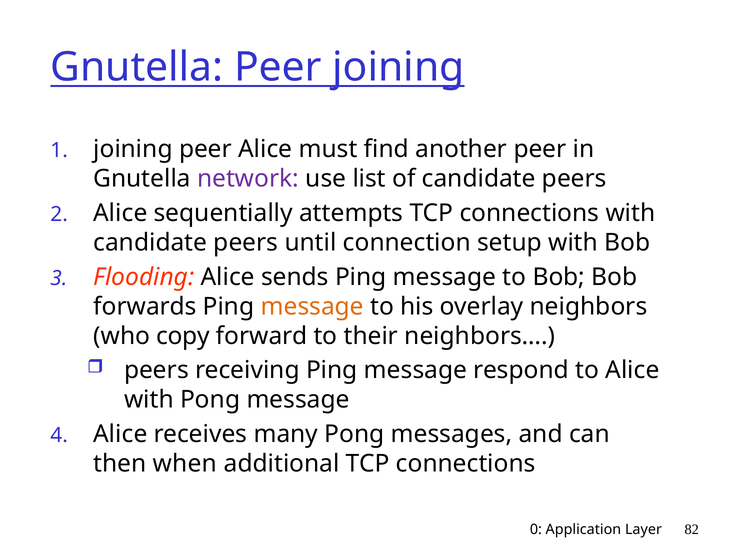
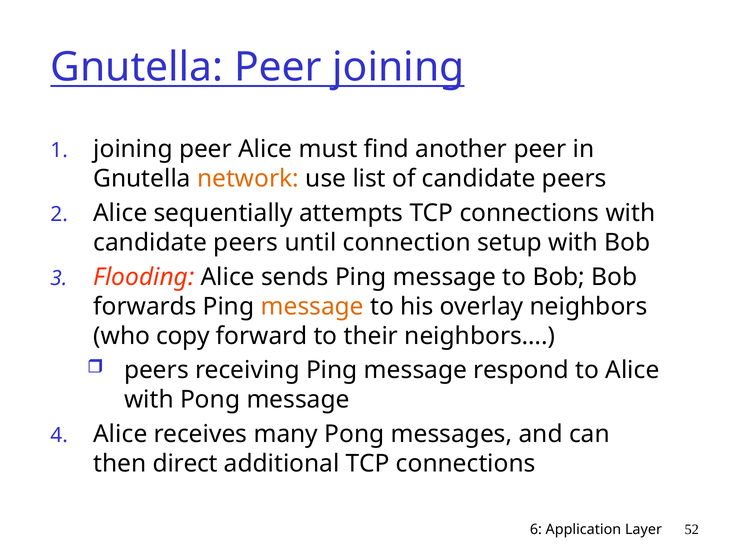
network colour: purple -> orange (248, 179)
when: when -> direct (185, 464)
0: 0 -> 6 (536, 529)
82: 82 -> 52 (692, 529)
